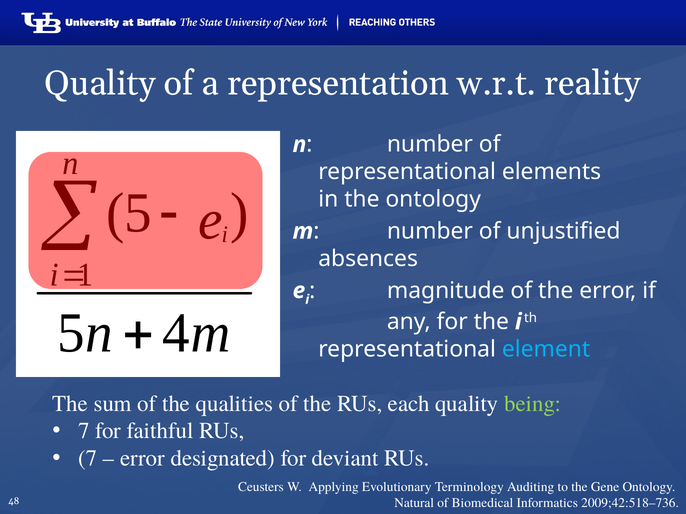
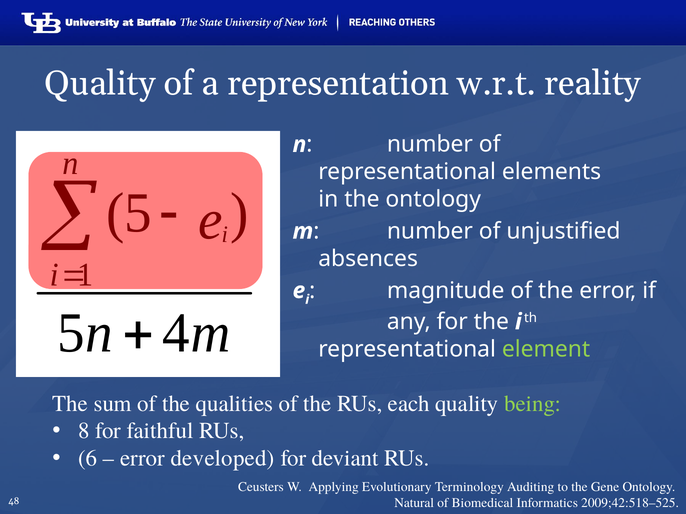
element colour: light blue -> light green (546, 349)
7: 7 -> 8 (84, 431)
7: 7 -> 6 (88, 459)
designated: designated -> developed (223, 459)
2009;42:518–736: 2009;42:518–736 -> 2009;42:518–525 (630, 504)
